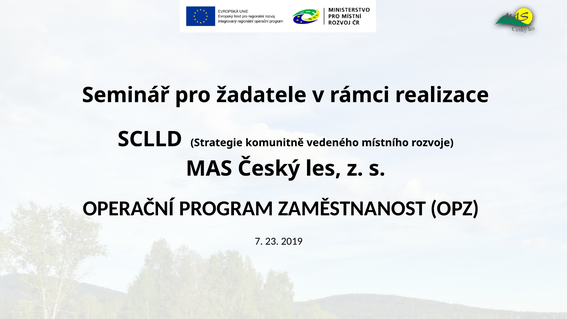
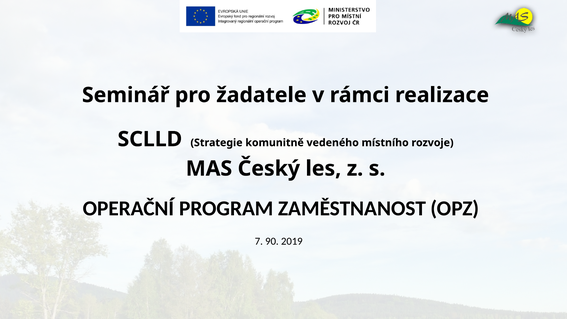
23: 23 -> 90 (272, 241)
